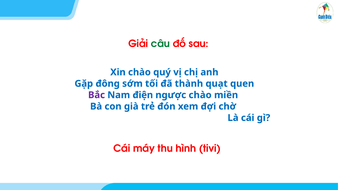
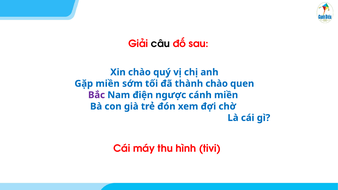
câu colour: green -> black (160, 44)
Gặp đông: đông -> miền (108, 84)
thành quạt: quạt -> chào (217, 84)
ngược chào: chào -> cánh (200, 95)
